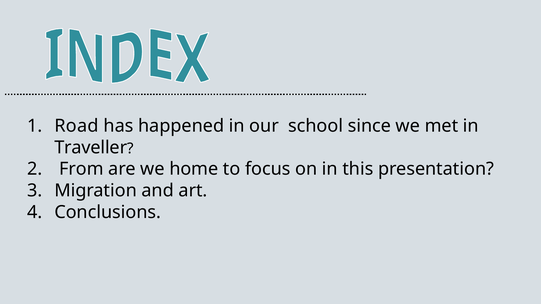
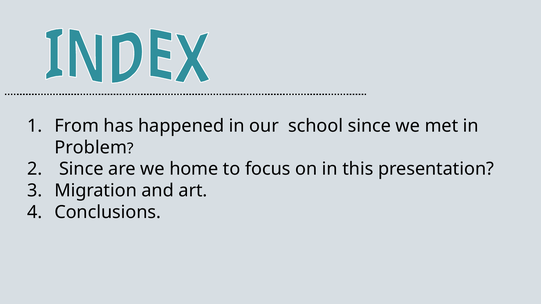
Road: Road -> From (77, 126)
Traveller: Traveller -> Problem (91, 148)
From: From -> Since (81, 169)
